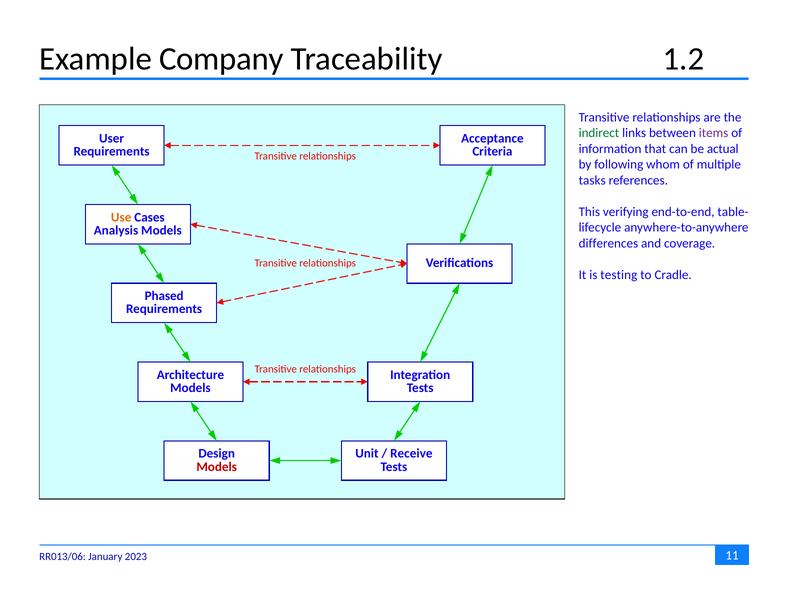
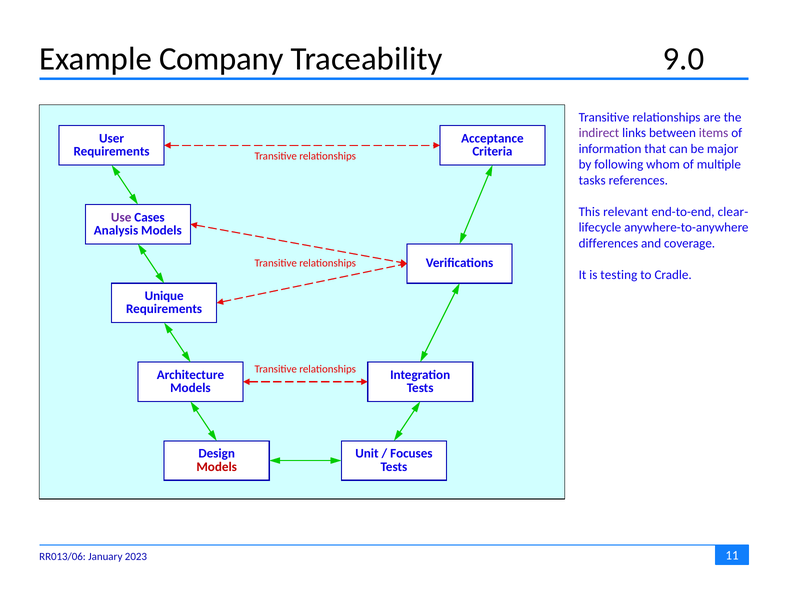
1.2: 1.2 -> 9.0 (683, 59)
indirect colour: green -> purple (599, 133)
actual: actual -> major (723, 149)
verifying: verifying -> relevant (626, 212)
table-: table- -> clear- (733, 212)
Use colour: orange -> purple (121, 217)
Phased: Phased -> Unique (164, 296)
Receive: Receive -> Focuses (411, 454)
